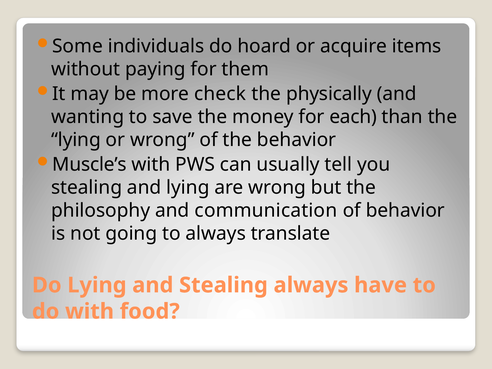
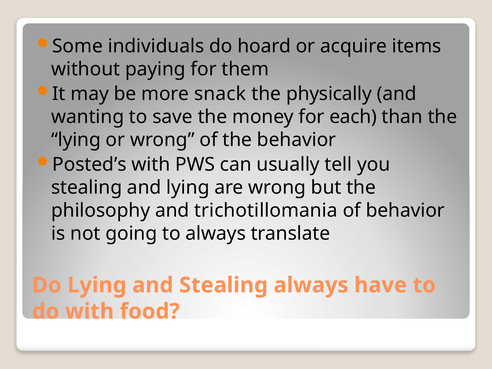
check: check -> snack (220, 94)
Muscle’s: Muscle’s -> Posted’s (89, 165)
communication: communication -> trichotillomania (266, 210)
